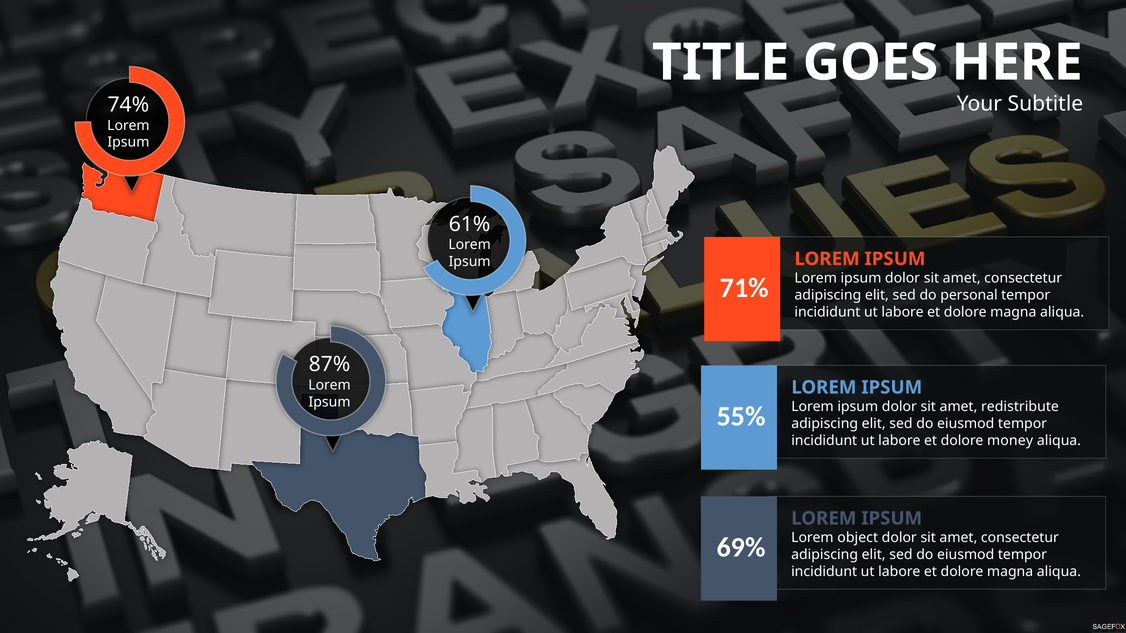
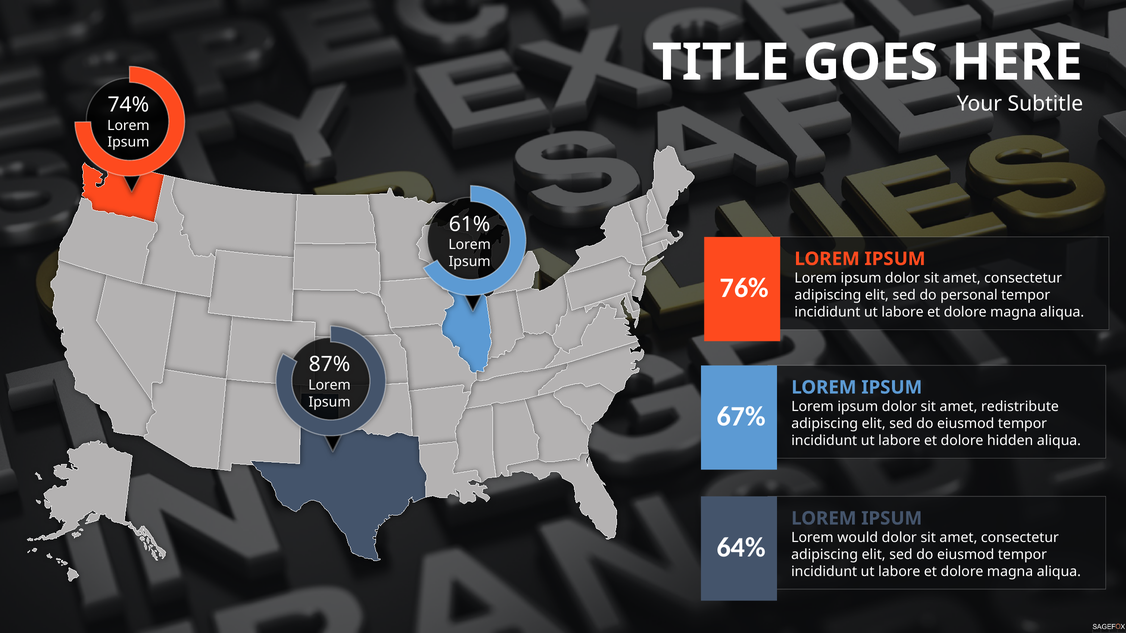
71%: 71% -> 76% (744, 288)
55%: 55% -> 67% (741, 417)
money: money -> hidden (1010, 441)
object: object -> would (858, 538)
69%: 69% -> 64% (741, 548)
